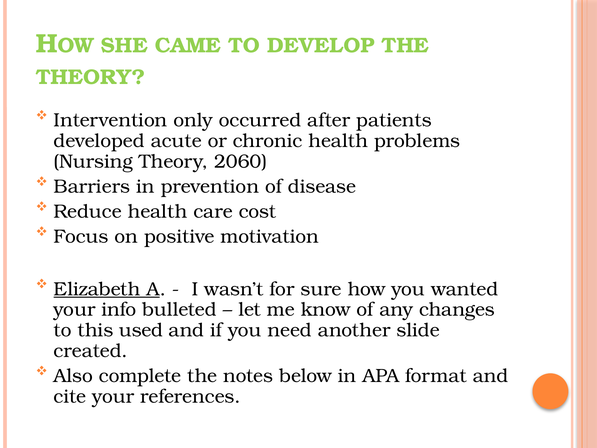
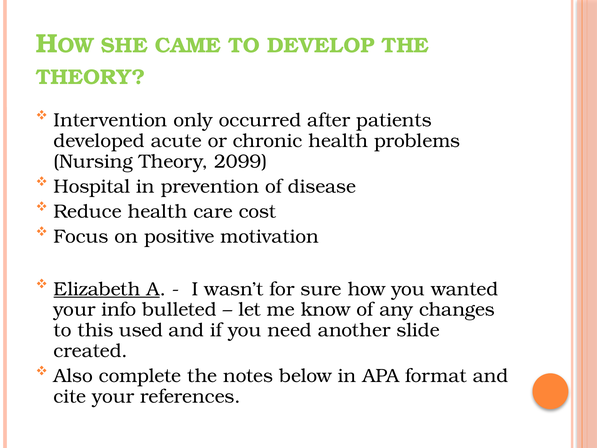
2060: 2060 -> 2099 (241, 161)
Barriers: Barriers -> Hospital (92, 186)
